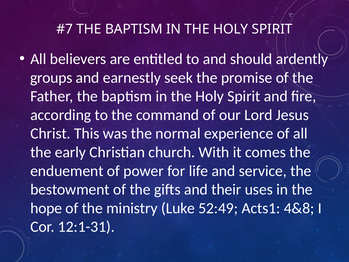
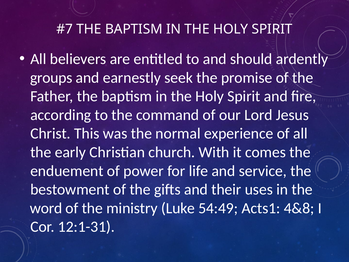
hope: hope -> word (46, 208)
52:49: 52:49 -> 54:49 (218, 208)
